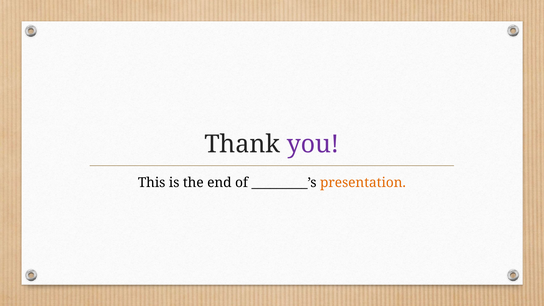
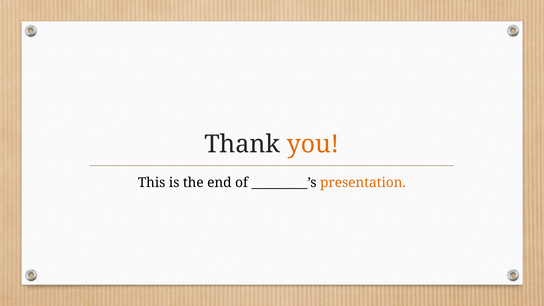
you colour: purple -> orange (313, 144)
